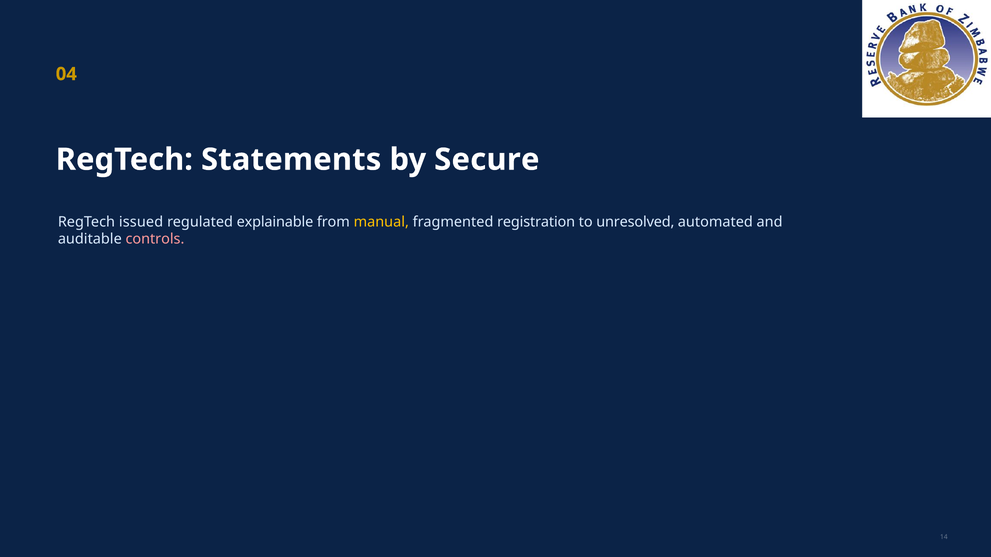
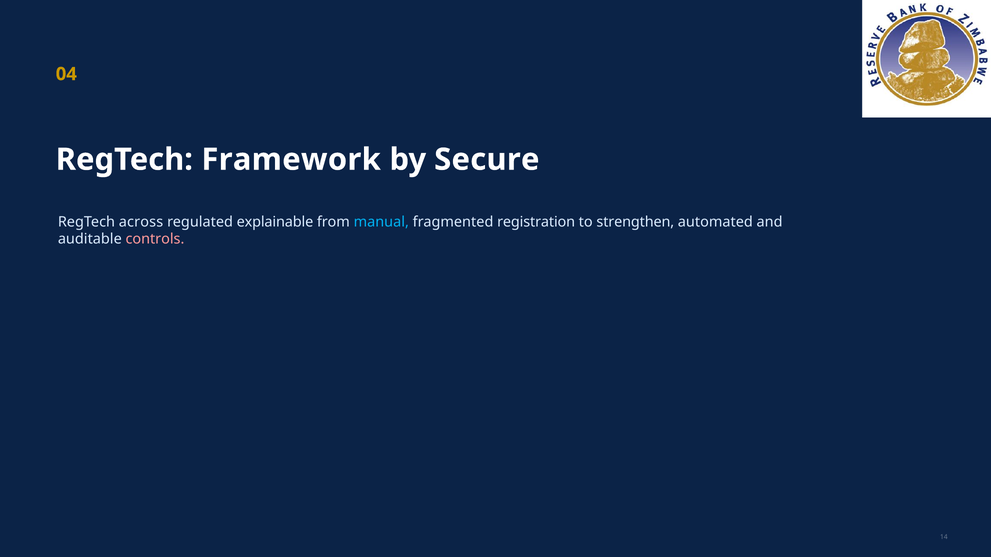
Statements: Statements -> Framework (291, 160)
issued: issued -> across (141, 222)
manual colour: yellow -> light blue (381, 222)
unresolved: unresolved -> strengthen (635, 222)
